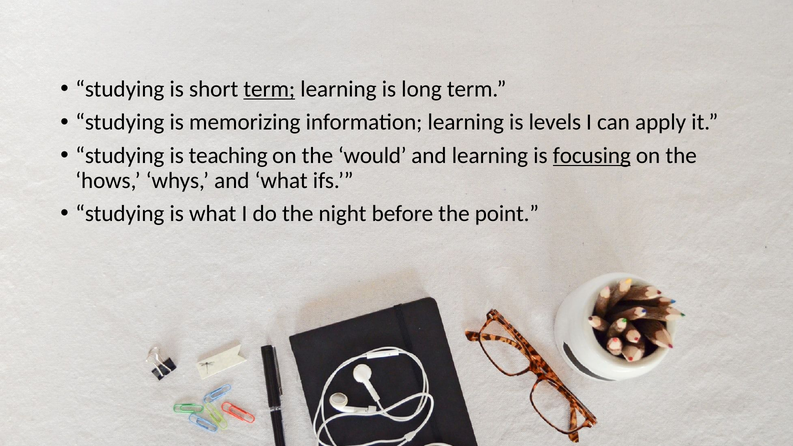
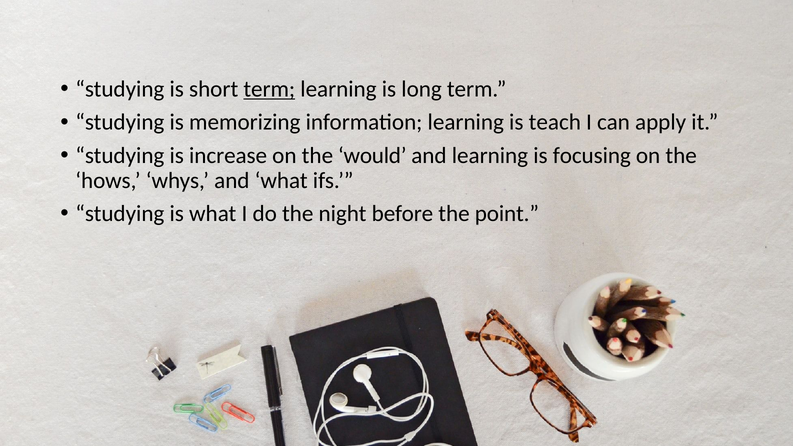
levels: levels -> teach (555, 122)
teaching: teaching -> increase (228, 156)
focusing underline: present -> none (592, 156)
